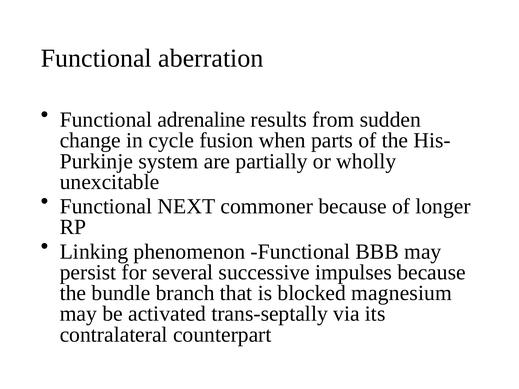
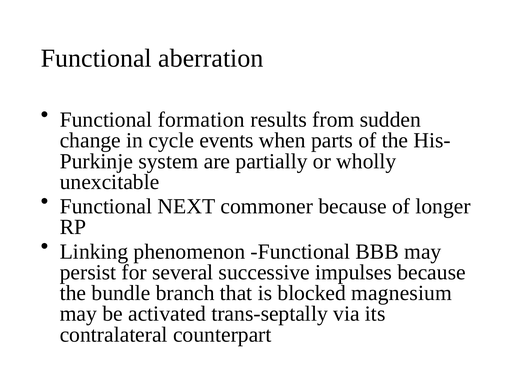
adrenaline: adrenaline -> formation (201, 120)
fusion: fusion -> events (227, 141)
